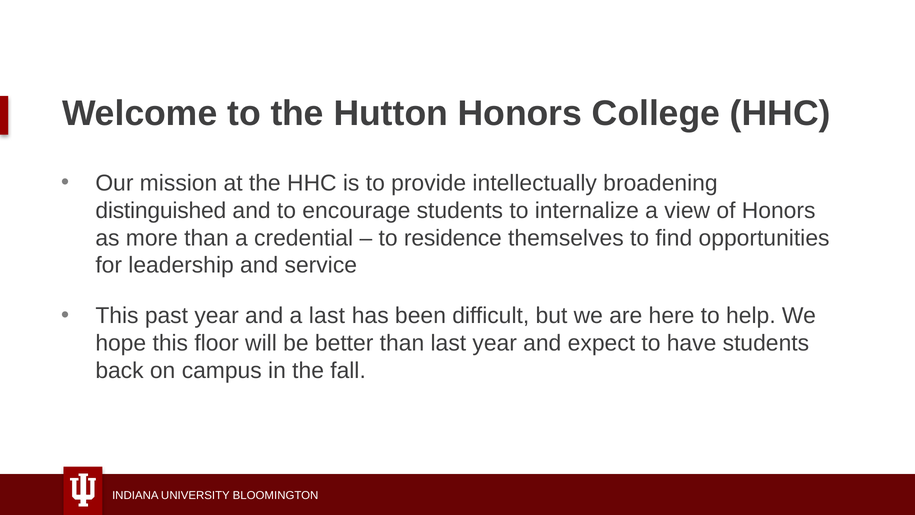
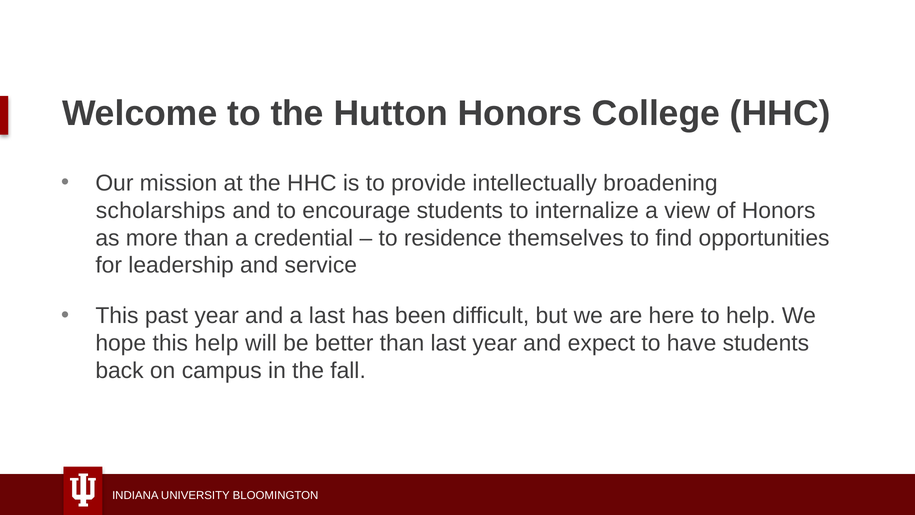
distinguished: distinguished -> scholarships (161, 210)
this floor: floor -> help (217, 343)
